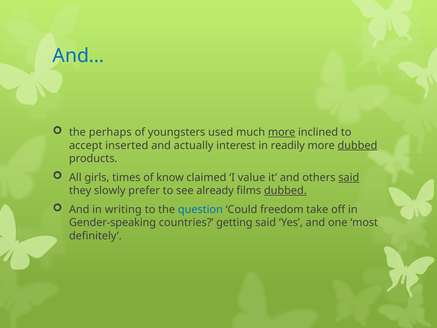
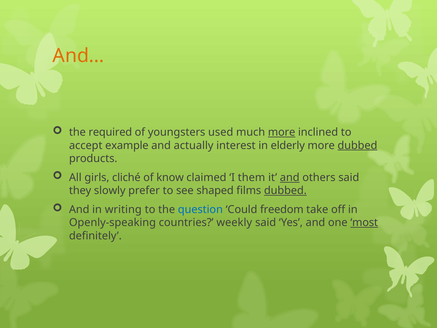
And… colour: blue -> orange (78, 56)
perhaps: perhaps -> required (110, 132)
inserted: inserted -> example (127, 145)
readily: readily -> elderly (288, 145)
times: times -> cliché (126, 177)
value: value -> them (252, 177)
and underline: none -> present (290, 177)
said underline: present -> none (349, 177)
already: already -> shaped (215, 190)
Gender-speaking: Gender-speaking -> Openly-speaking (112, 223)
getting: getting -> weekly (234, 223)
most underline: none -> present (364, 223)
